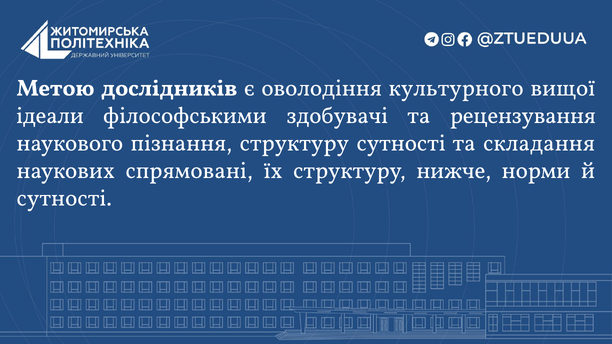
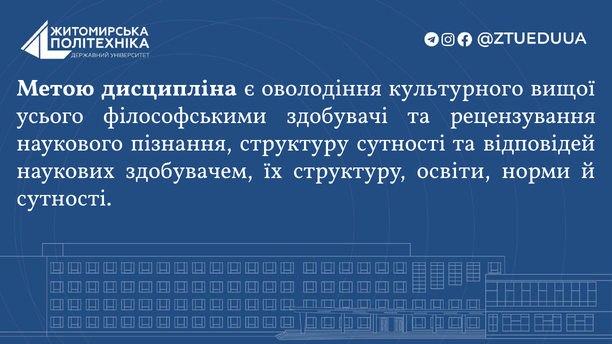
дослідників: дослідників -> дисципліна (169, 88)
ідеали: ідеали -> усього (50, 116)
складання: складання -> відповідей (539, 143)
спрямовані: спрямовані -> здобувачем (189, 171)
нижче: нижче -> освіти (454, 171)
